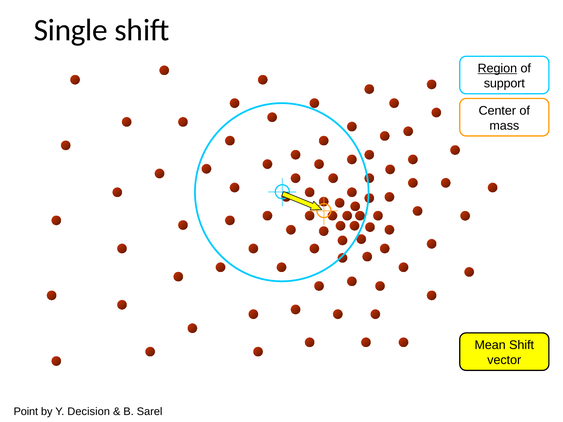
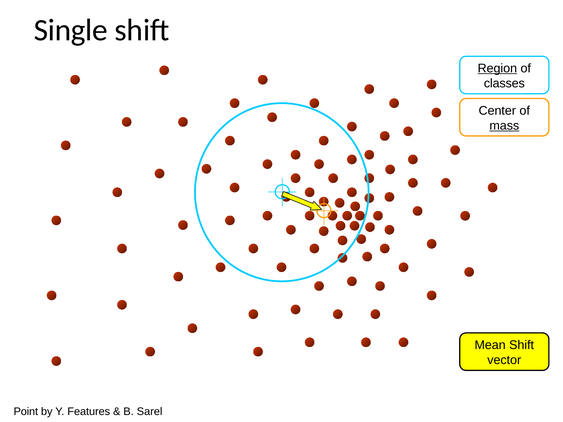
support: support -> classes (504, 83)
mass underline: none -> present (504, 126)
Decision: Decision -> Features (89, 412)
